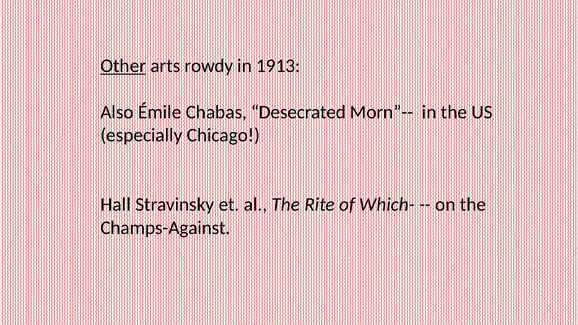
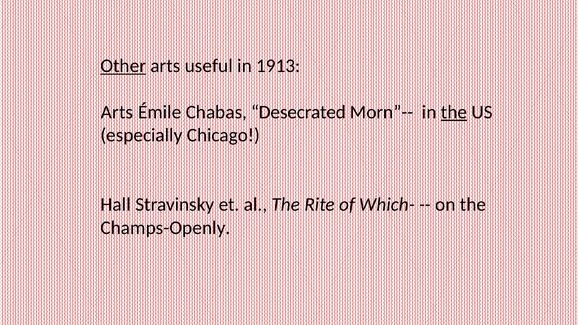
rowdy: rowdy -> useful (209, 66)
Also: Also -> Arts (117, 112)
the underline: none -> present (454, 112)
Champs-Against: Champs-Against -> Champs-Openly (165, 228)
